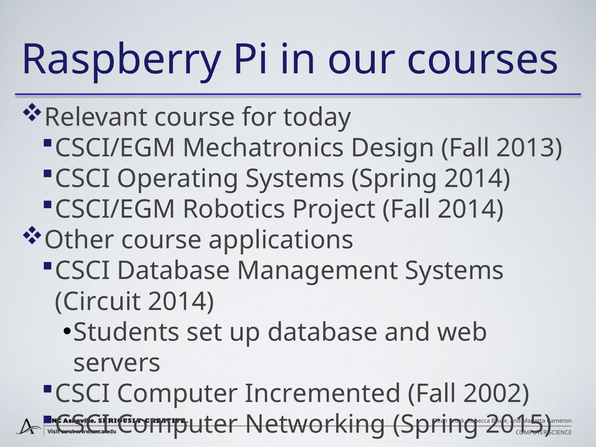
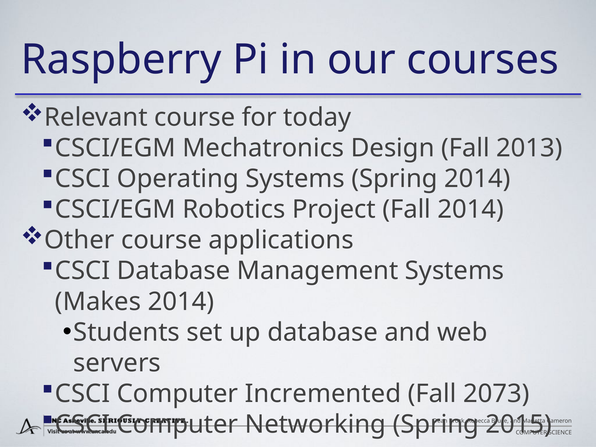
Circuit: Circuit -> Makes (98, 302)
2002: 2002 -> 2073 (496, 394)
